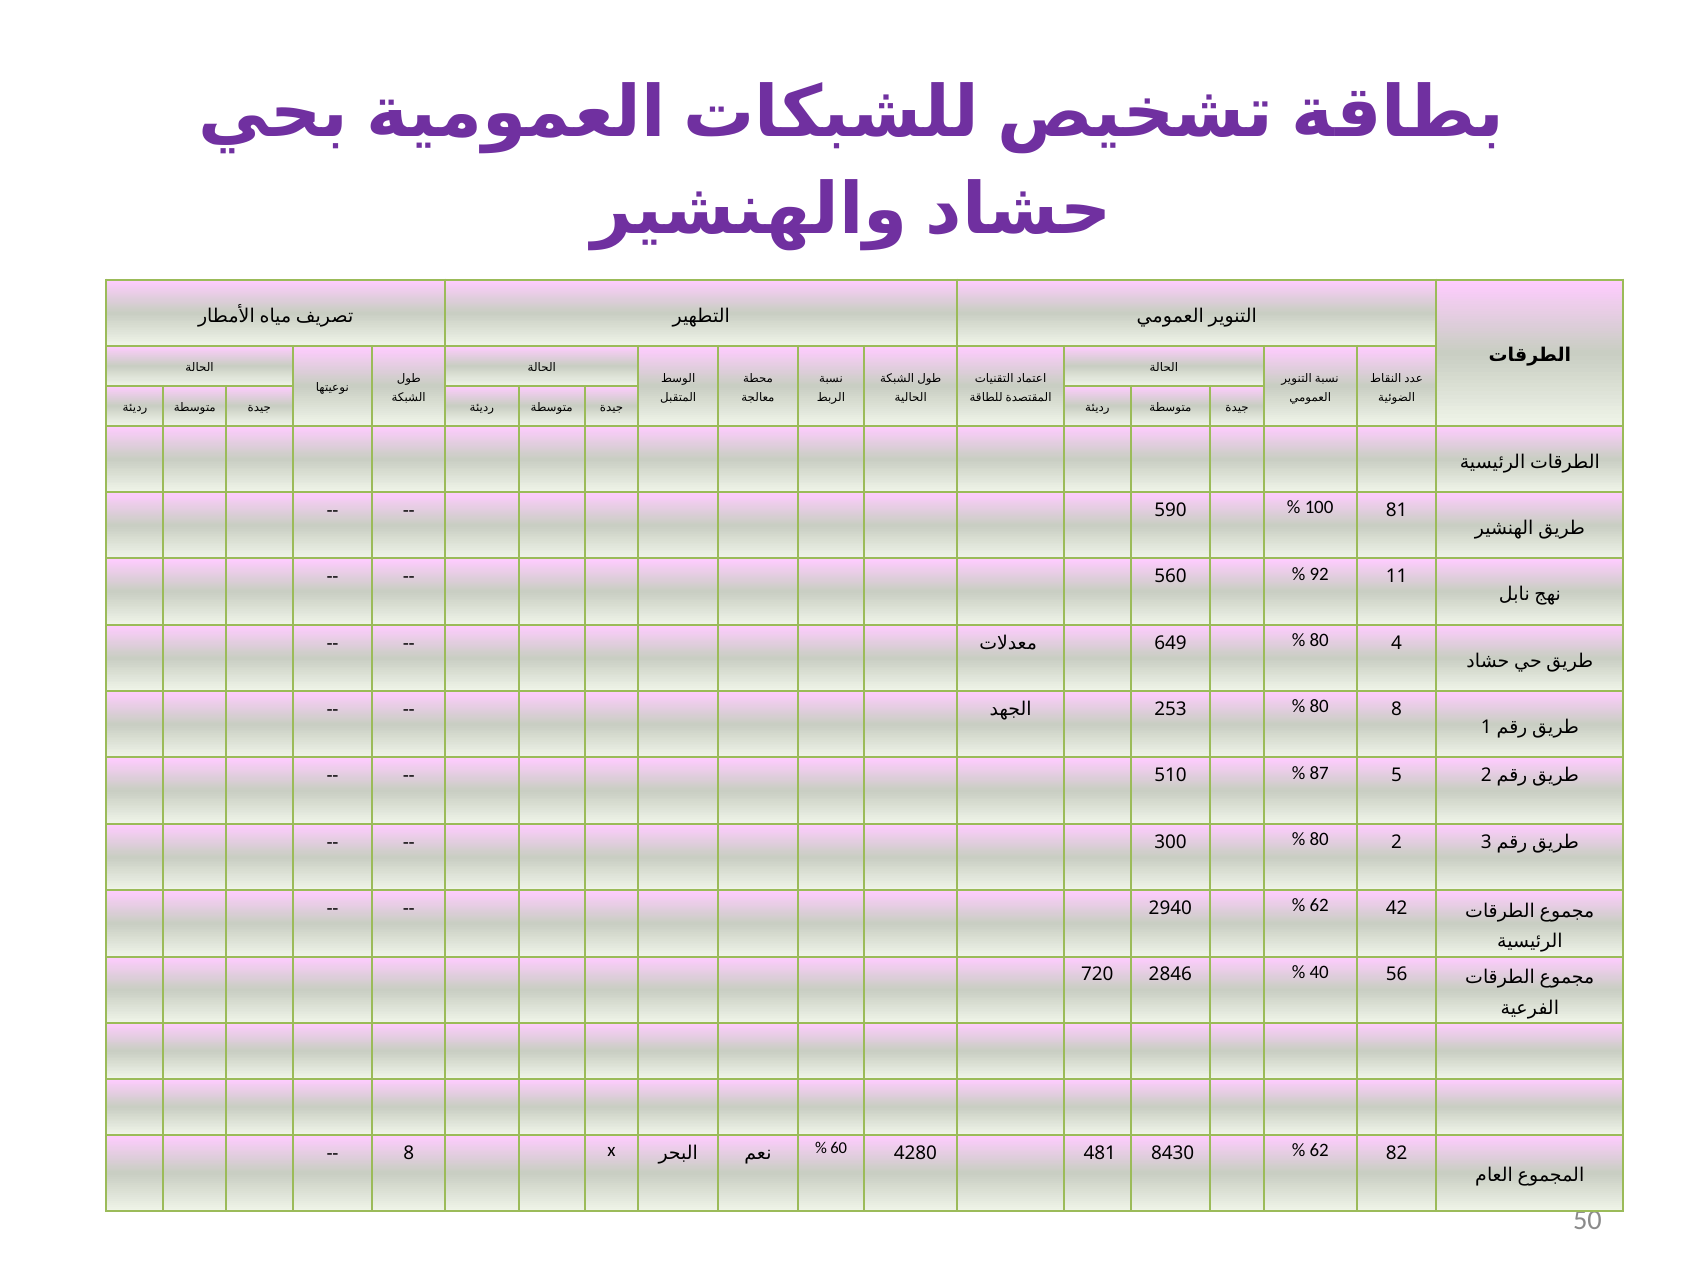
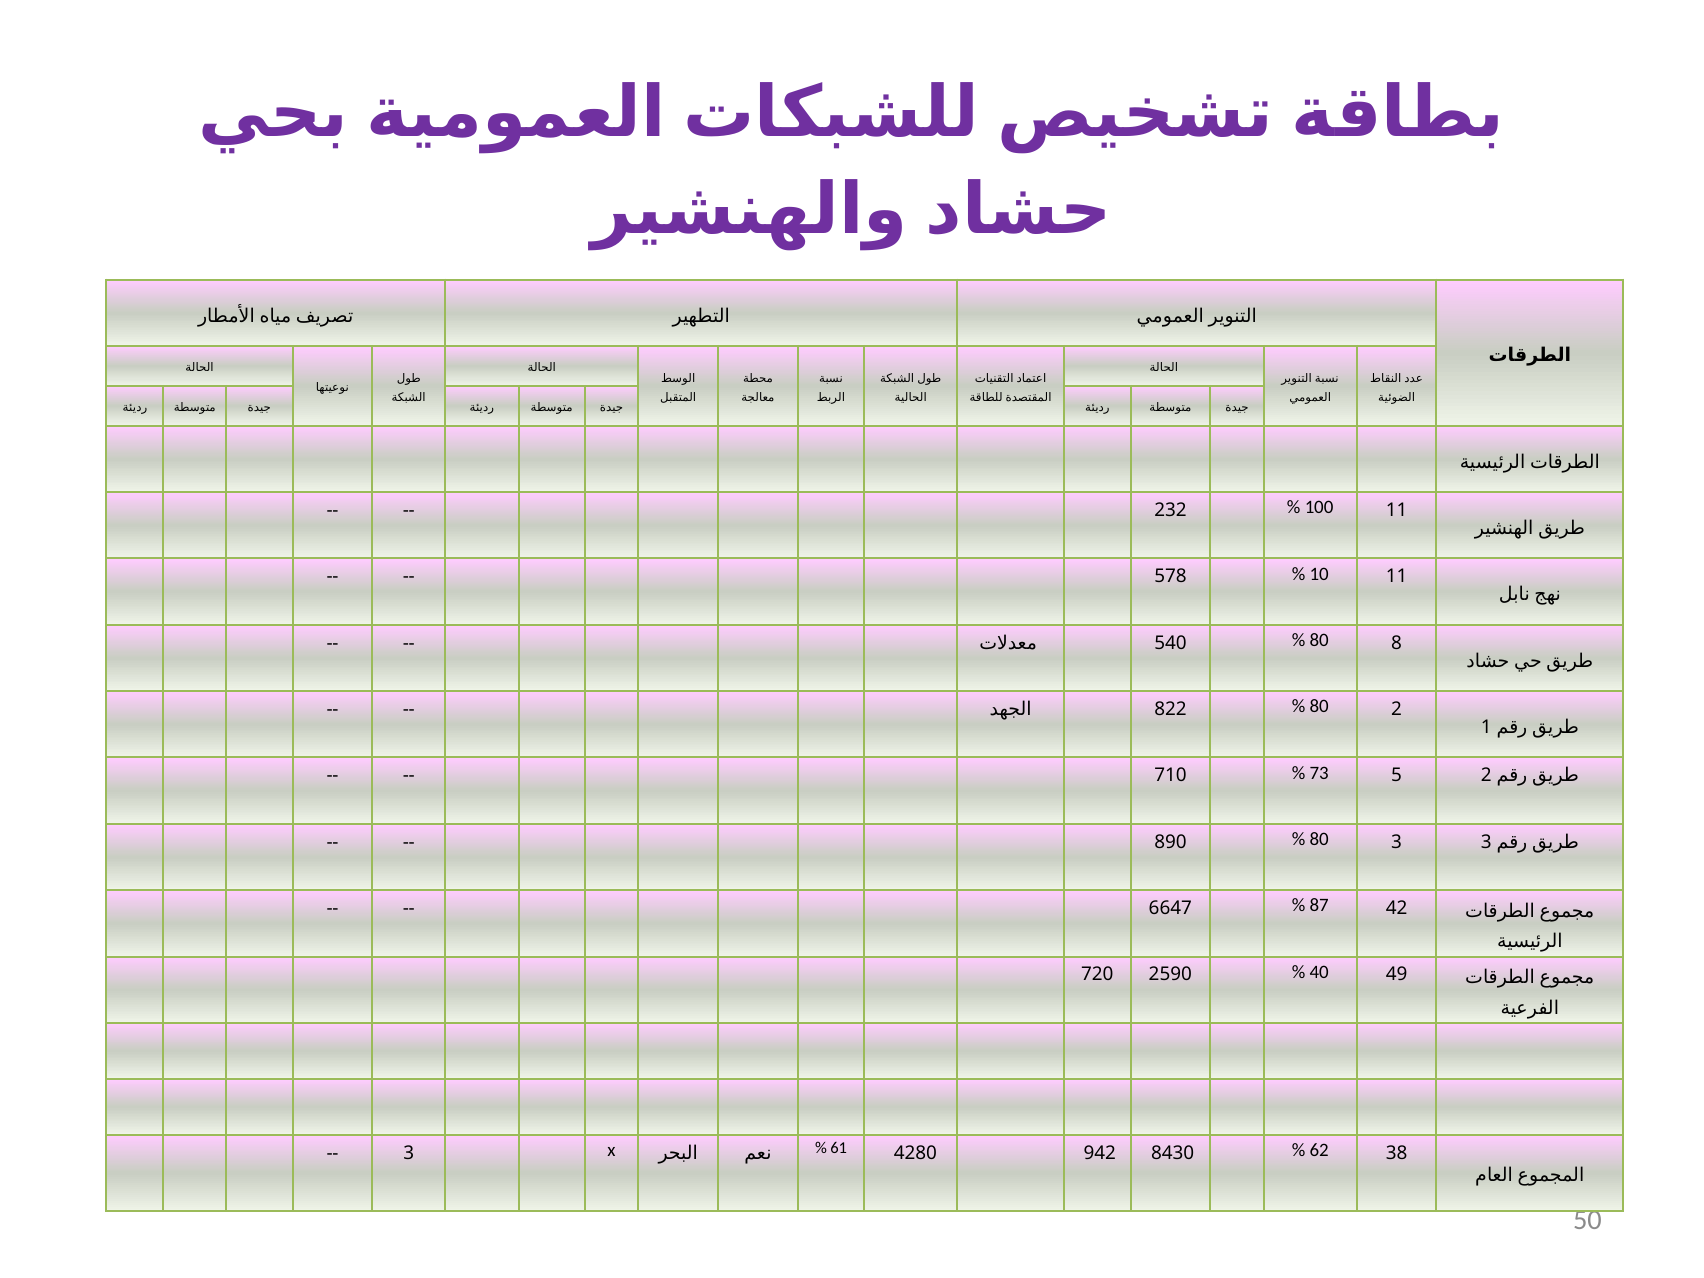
590: 590 -> 232 (1170, 510)
100 81: 81 -> 11 (1397, 510)
560: 560 -> 578 (1170, 577)
92: 92 -> 10 (1319, 574)
649: 649 -> 540 (1170, 643)
4: 4 -> 8 (1397, 643)
253: 253 -> 822 (1170, 709)
80 8: 8 -> 2 (1397, 709)
510: 510 -> 710 (1170, 776)
87: 87 -> 73 (1319, 773)
300: 300 -> 890 (1170, 842)
80 2: 2 -> 3 (1397, 842)
2940: 2940 -> 6647 (1170, 908)
62: 62 -> 87 (1319, 906)
2846: 2846 -> 2590 (1170, 975)
56: 56 -> 49 (1397, 975)
8: 8 -> 3 (409, 1153)
60: 60 -> 61 (839, 1148)
481: 481 -> 942 (1100, 1153)
82: 82 -> 38 (1397, 1153)
